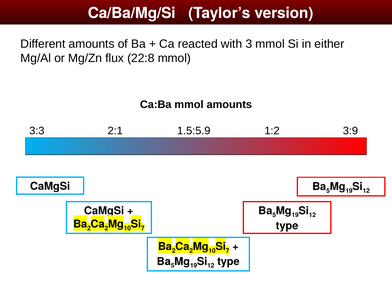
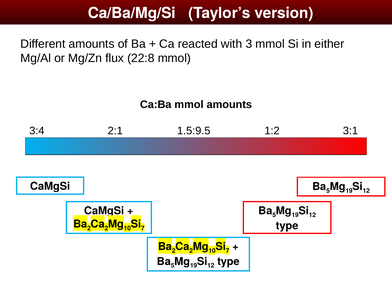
3:3: 3:3 -> 3:4 (37, 131)
1.5:5.9: 1.5:5.9 -> 1.5:9.5 (194, 131)
3:9: 3:9 -> 3:1 (350, 131)
